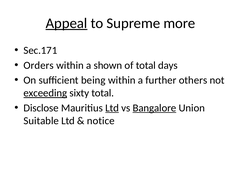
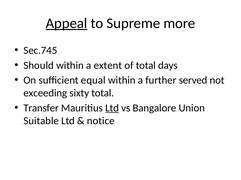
Sec.171: Sec.171 -> Sec.745 (40, 51)
Orders: Orders -> Should (39, 66)
shown: shown -> extent (108, 66)
being: being -> equal (93, 81)
others: others -> served (193, 81)
exceeding underline: present -> none (45, 93)
Disclose: Disclose -> Transfer (41, 108)
Bangalore underline: present -> none (154, 108)
